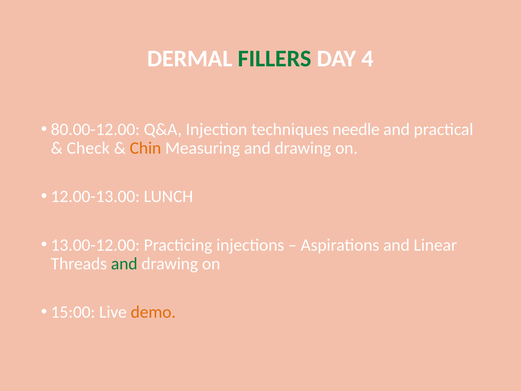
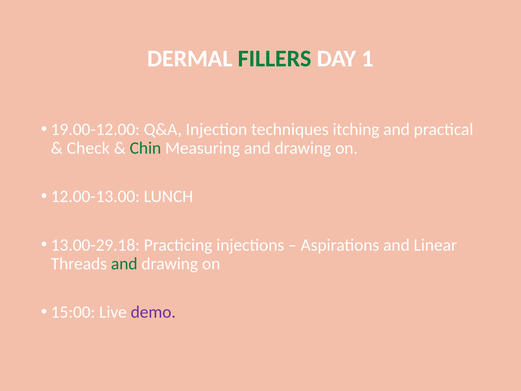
4: 4 -> 1 (368, 58)
80.00-12.00: 80.00-12.00 -> 19.00-12.00 (95, 129)
needle: needle -> itching (356, 129)
Chin colour: orange -> green (145, 148)
13.00-12.00: 13.00-12.00 -> 13.00-29.18 (95, 245)
demo colour: orange -> purple (153, 312)
